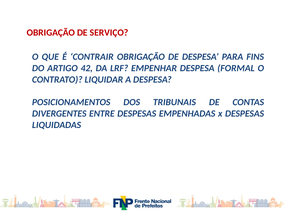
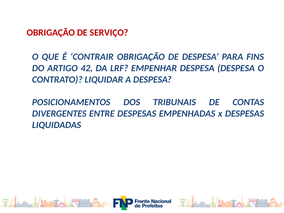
DESPESA FORMAL: FORMAL -> DESPESA (236, 68)
